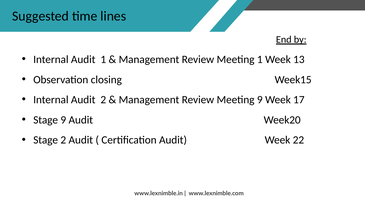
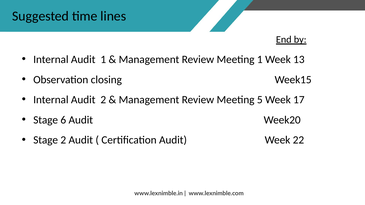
Meeting 9: 9 -> 5 (260, 100)
Stage 9: 9 -> 6 (63, 120)
